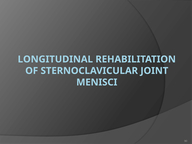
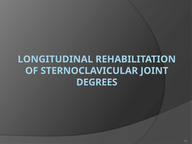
MENISCI: MENISCI -> DEGREES (97, 82)
